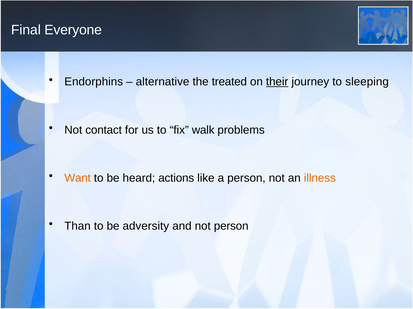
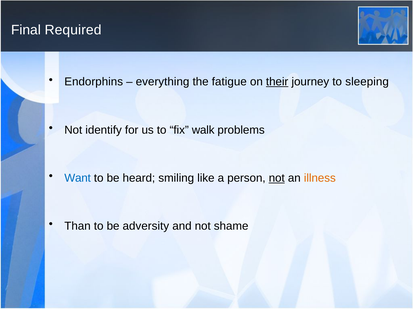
Everyone: Everyone -> Required (73, 30)
alternative: alternative -> everything (163, 82)
treated: treated -> fatigue (229, 82)
contact: contact -> identify (104, 130)
Want colour: orange -> blue (78, 178)
actions: actions -> smiling (176, 178)
not underline: none -> present (277, 178)
not person: person -> shame (231, 227)
